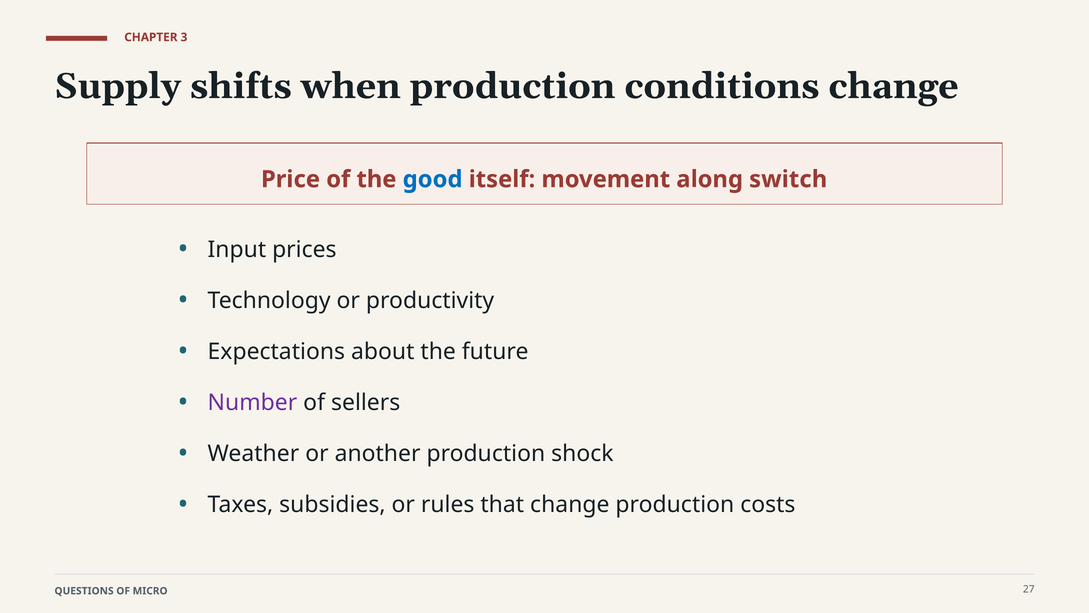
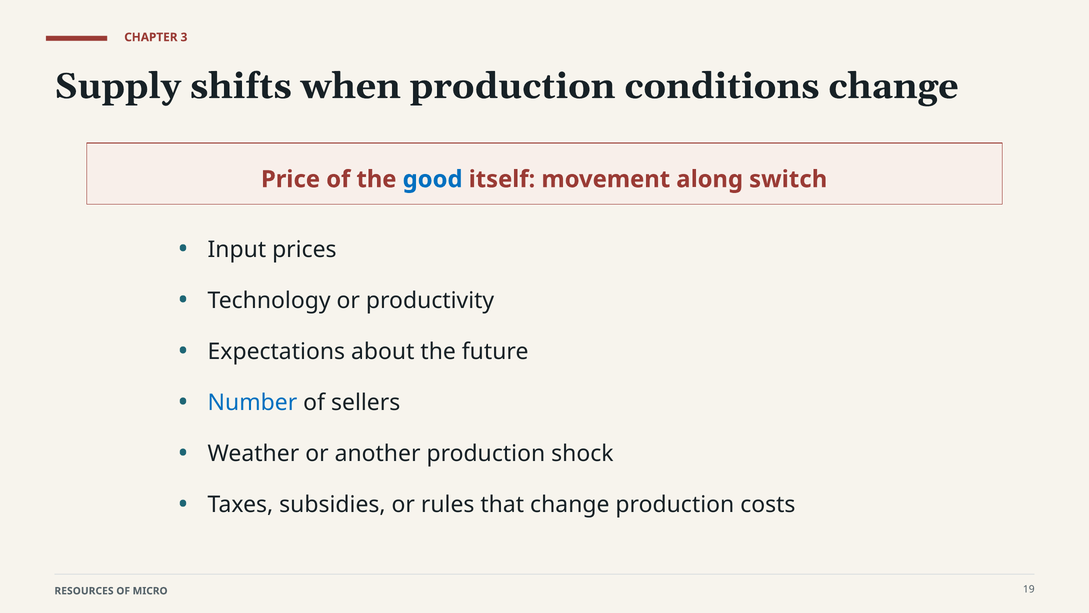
Number colour: purple -> blue (252, 402)
QUESTIONS: QUESTIONS -> RESOURCES (84, 591)
27: 27 -> 19 (1029, 589)
